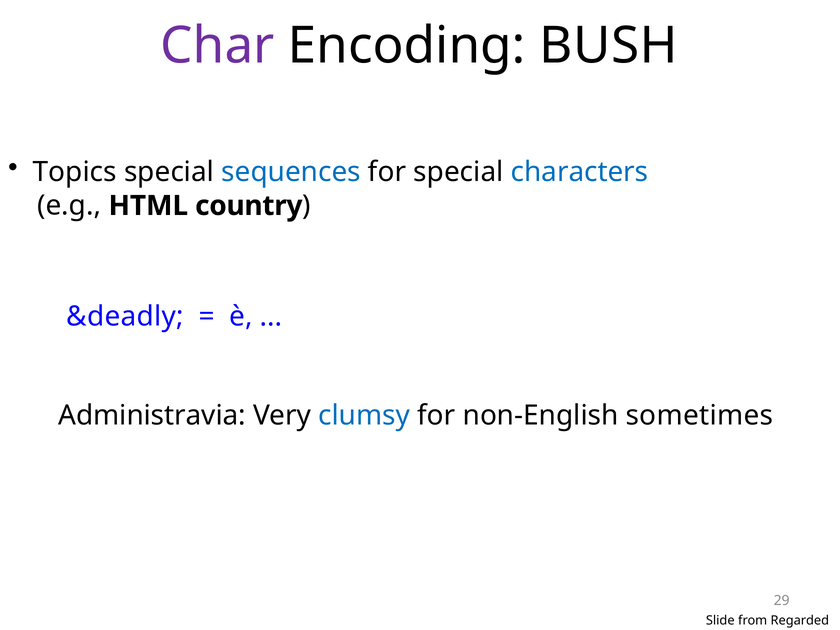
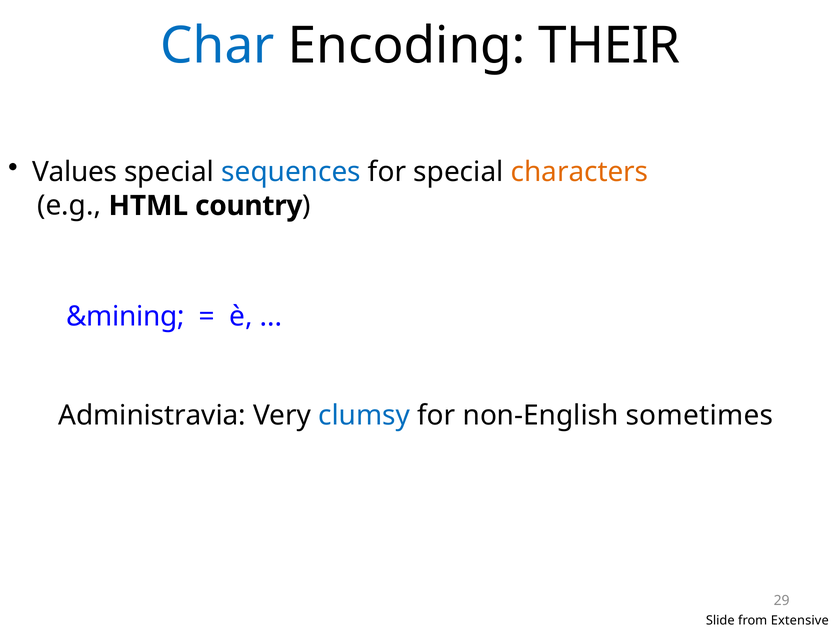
Char colour: purple -> blue (217, 46)
BUSH: BUSH -> THEIR (609, 46)
Topics: Topics -> Values (75, 172)
characters colour: blue -> orange (580, 172)
&deadly: &deadly -> &mining (125, 316)
Regarded: Regarded -> Extensive (800, 621)
